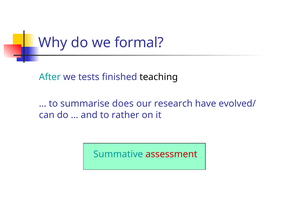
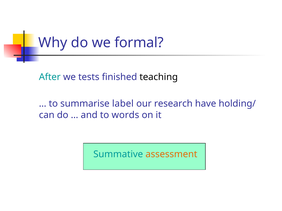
does: does -> label (123, 104)
evolved/: evolved/ -> holding/ (237, 104)
rather: rather -> words (125, 115)
assessment colour: red -> orange (171, 155)
